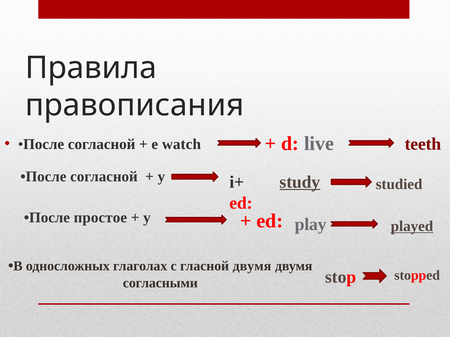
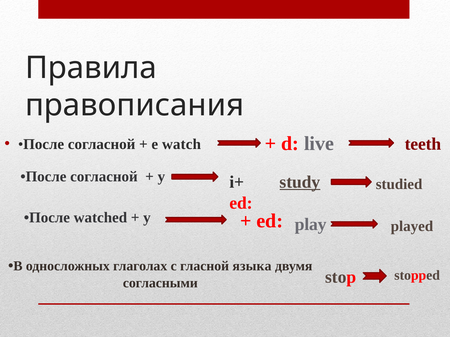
простое: простое -> watched (100, 218)
played underline: present -> none (412, 227)
гласной двумя: двумя -> языка (252, 266)
